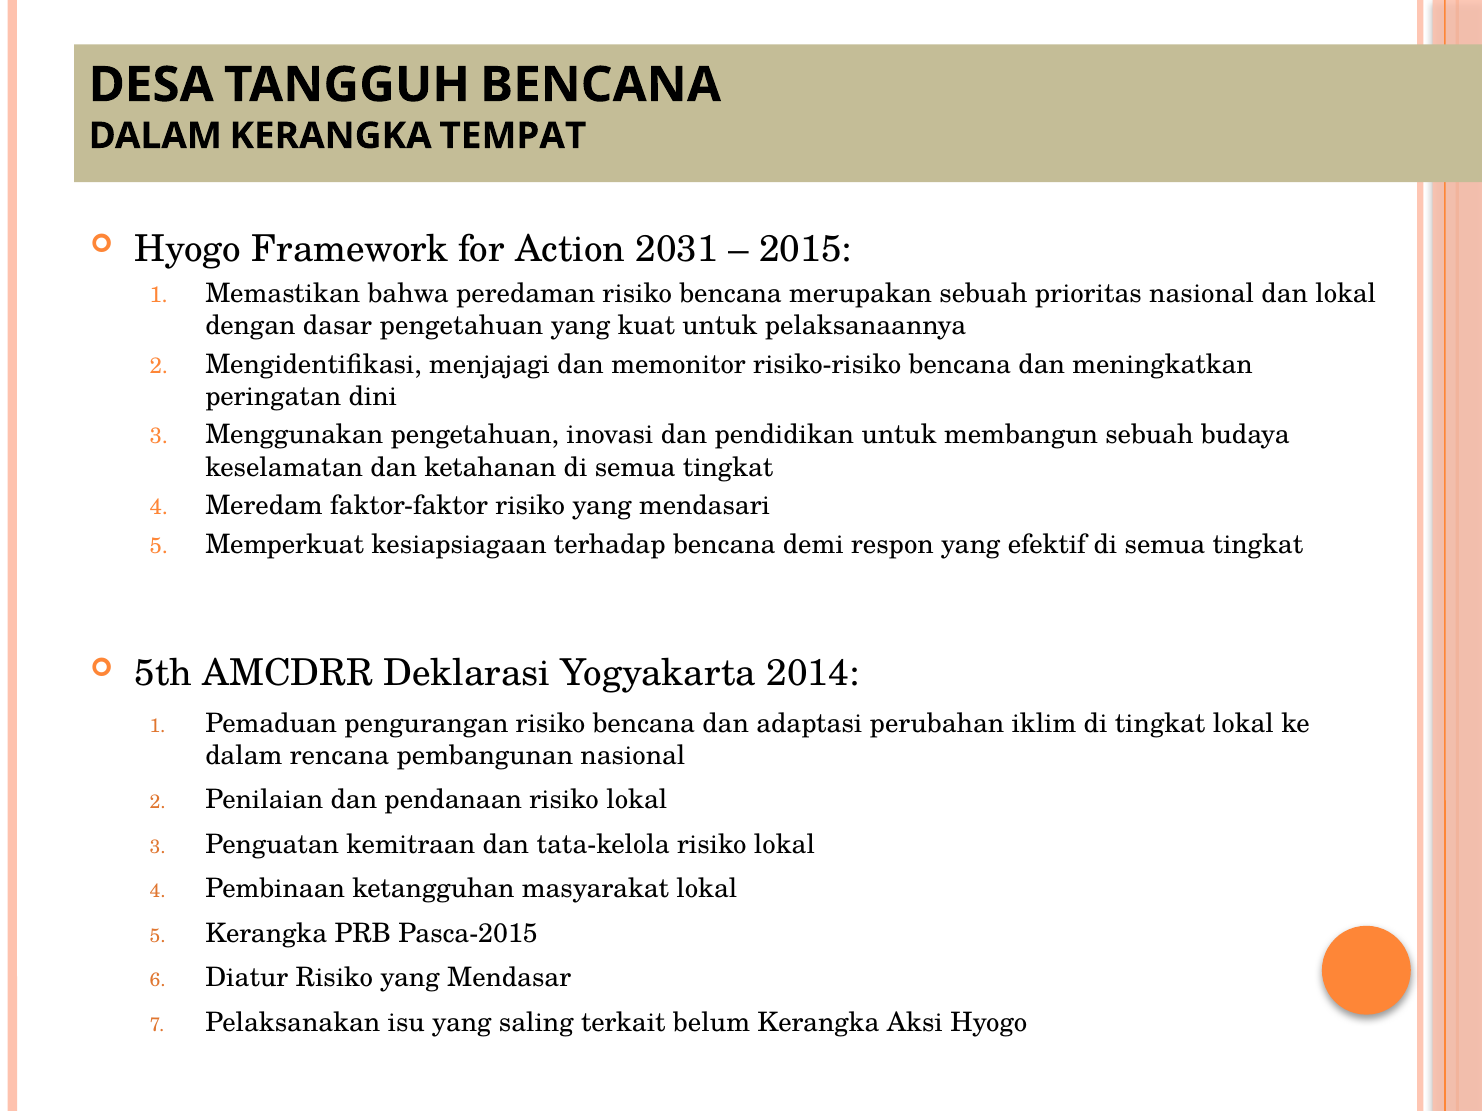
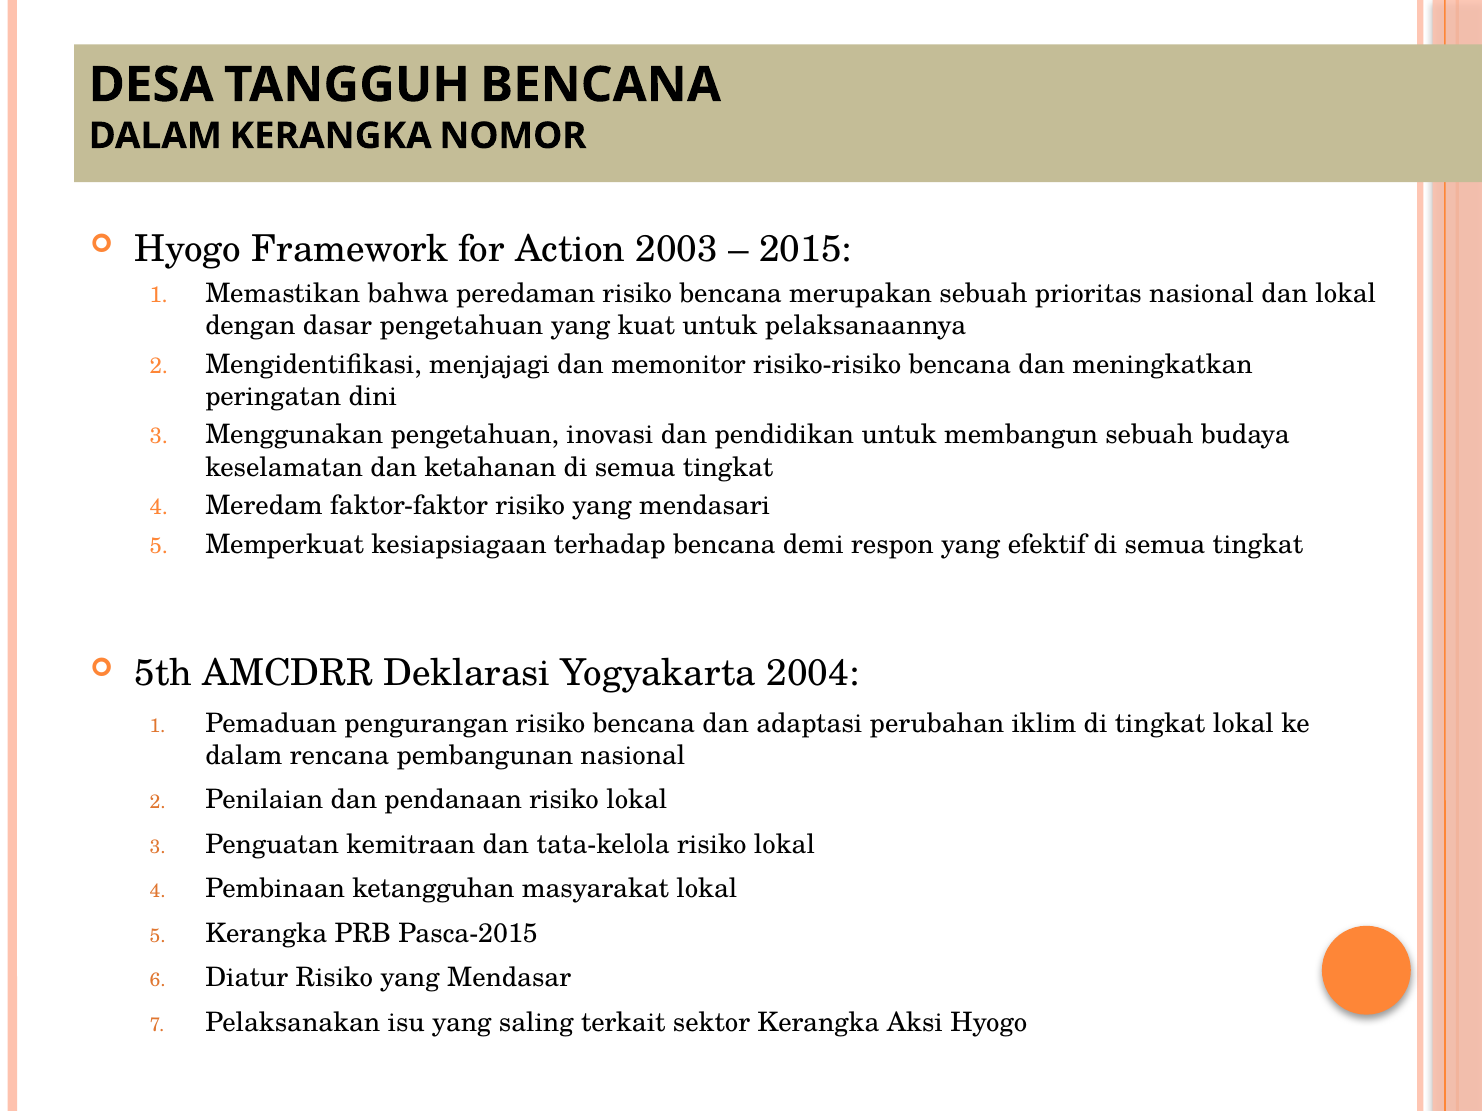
TEMPAT: TEMPAT -> NOMOR (513, 136)
2031: 2031 -> 2003 (677, 249)
2014: 2014 -> 2004 (813, 674)
belum: belum -> sektor (712, 1023)
